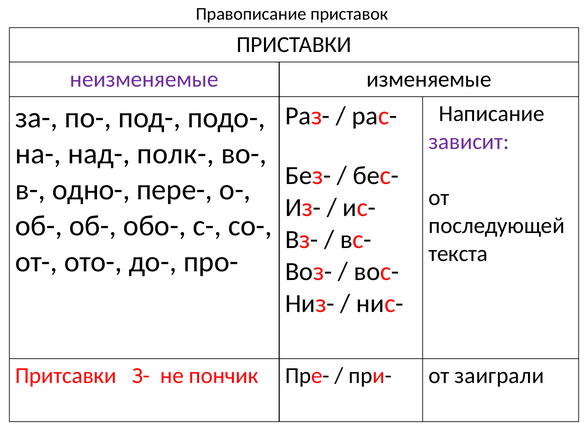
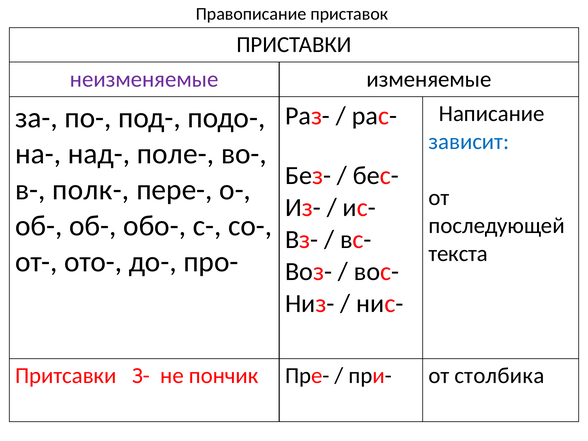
зависит colour: purple -> blue (469, 142)
полк-: полк- -> поле- (176, 154)
одно-: одно- -> полк- (91, 190)
заиграли: заиграли -> столбика (499, 376)
